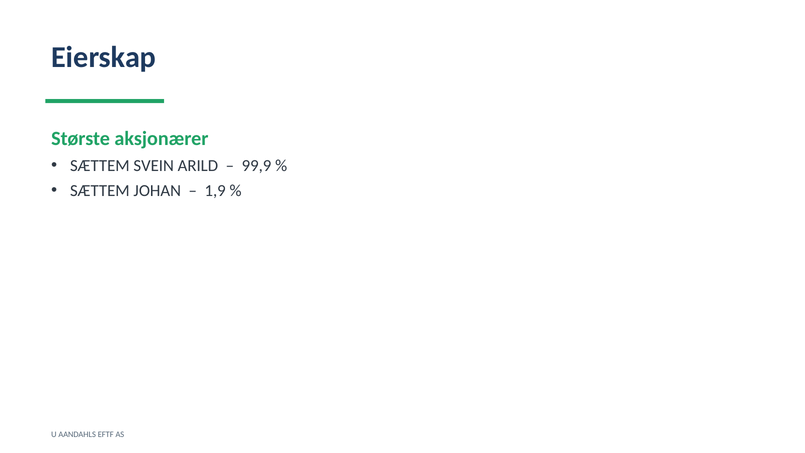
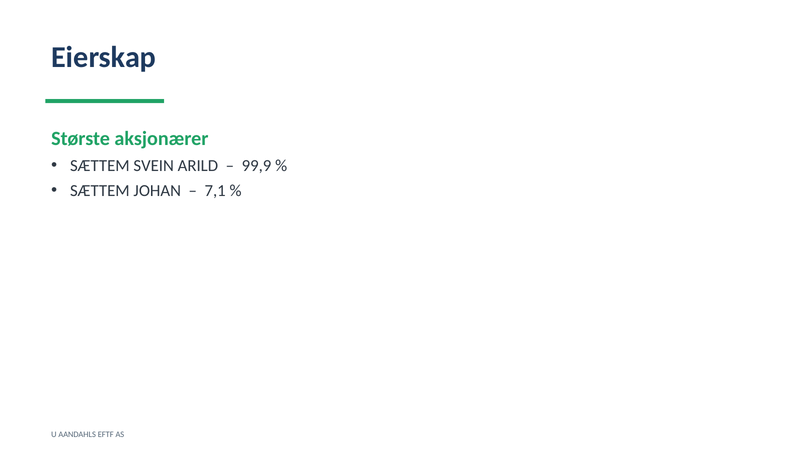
1,9: 1,9 -> 7,1 (215, 191)
